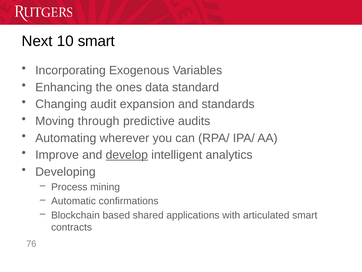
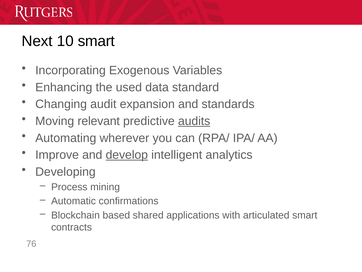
ones: ones -> used (129, 87)
through: through -> relevant (99, 121)
audits underline: none -> present (194, 121)
